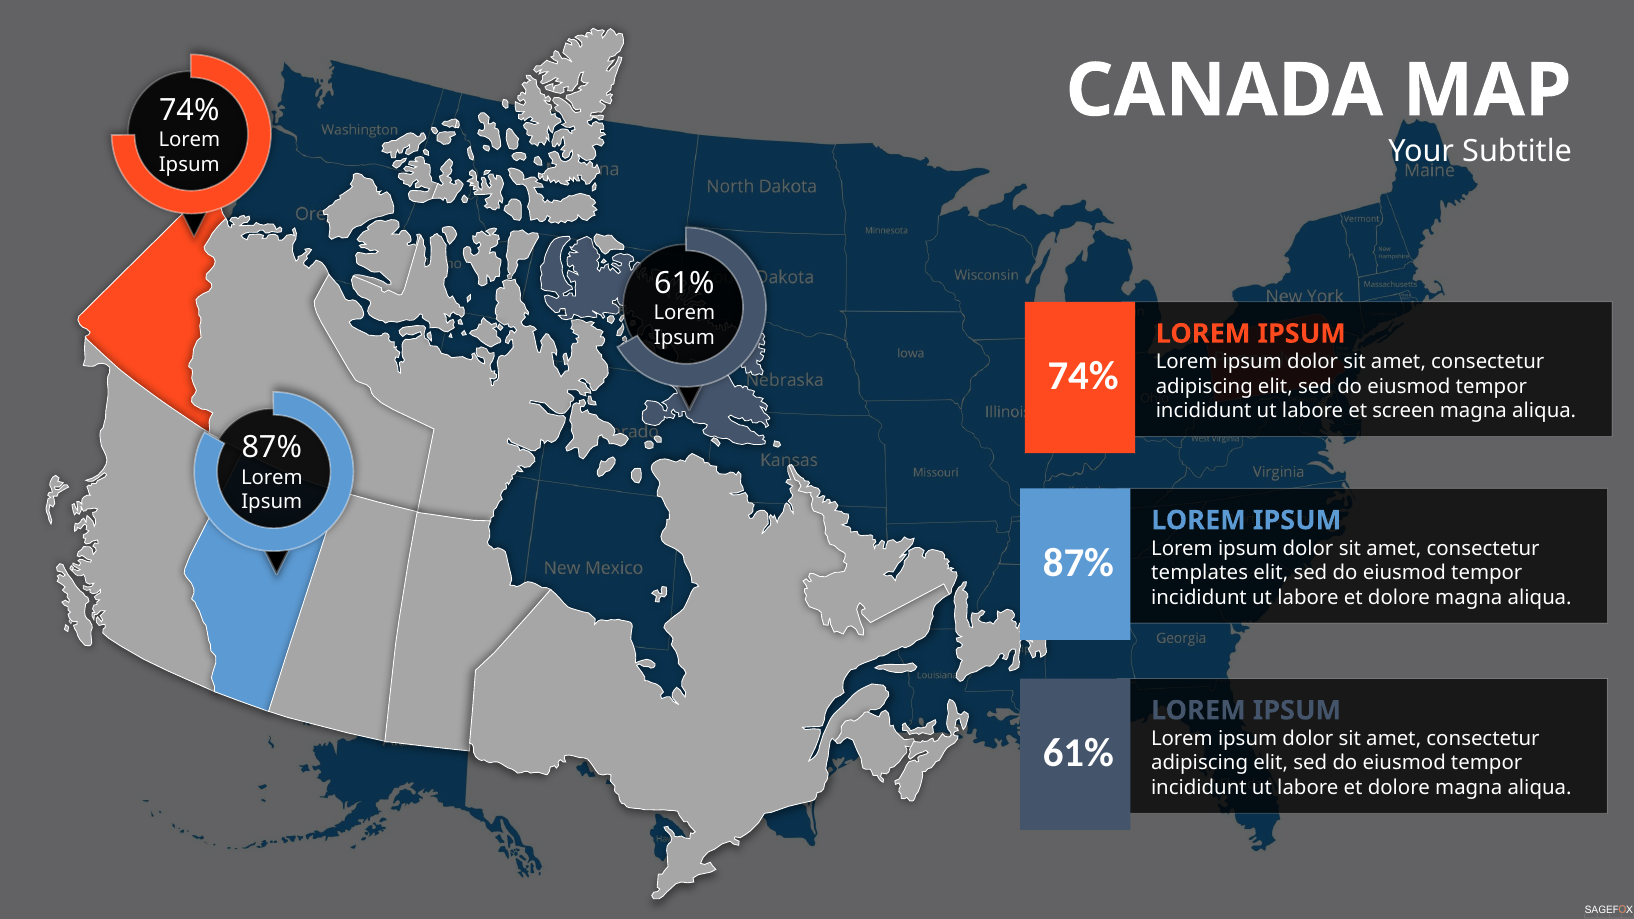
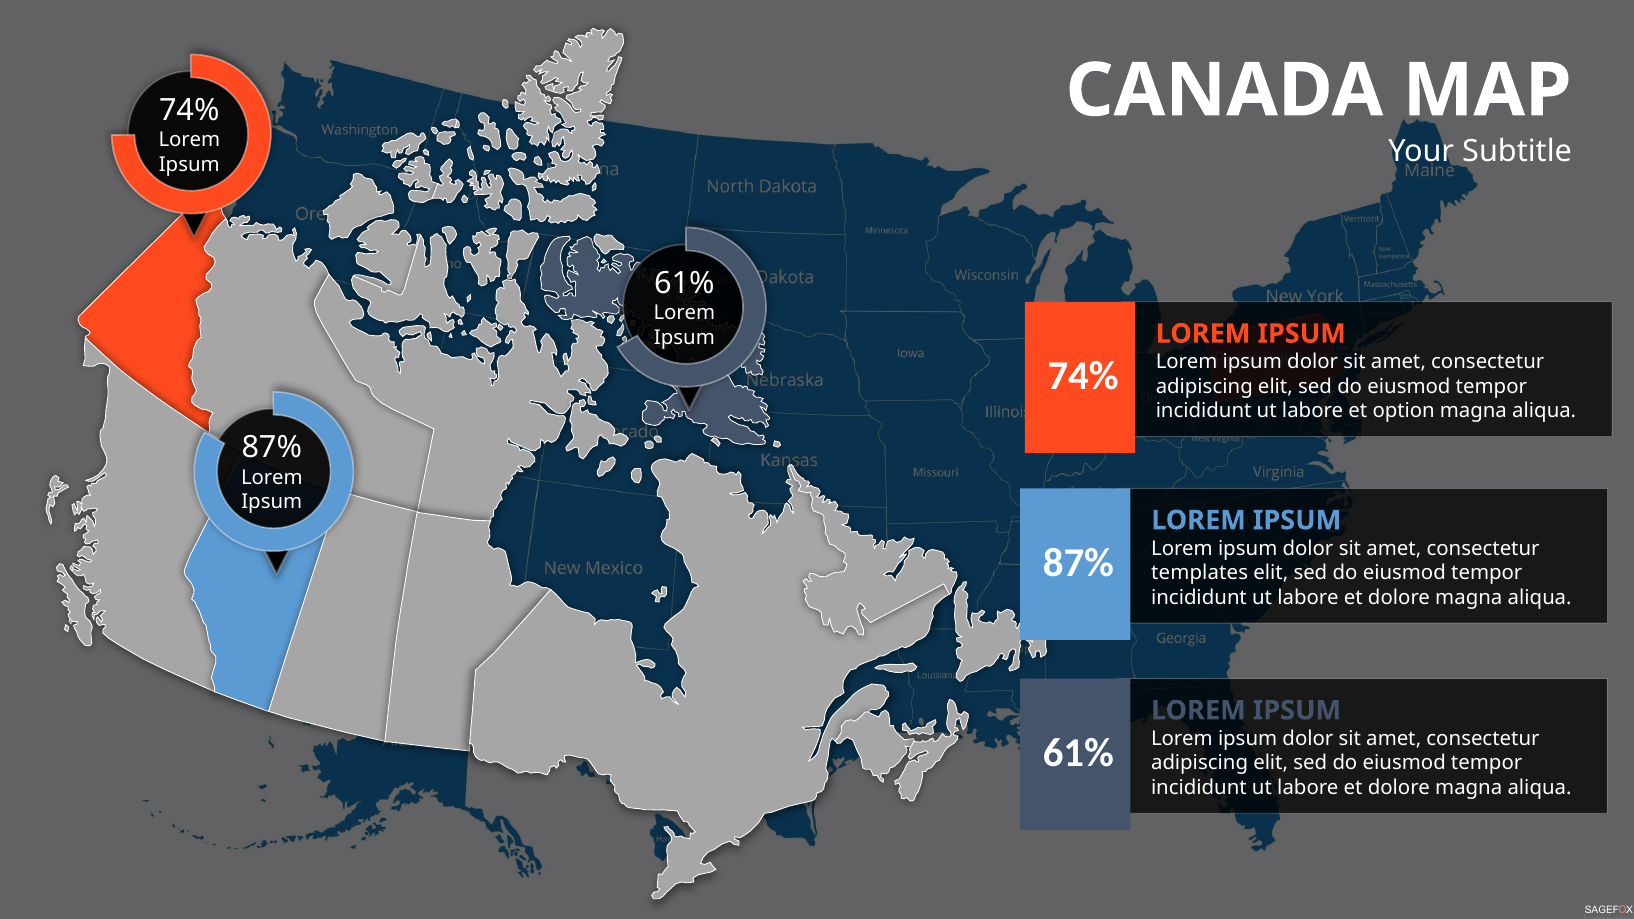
screen: screen -> option (1404, 411)
